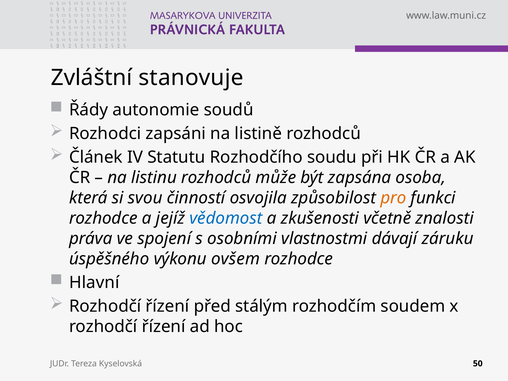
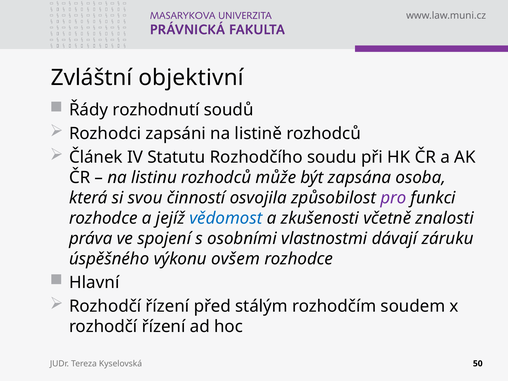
stanovuje: stanovuje -> objektivní (191, 78)
autonomie: autonomie -> rozhodnutí (156, 110)
pro colour: orange -> purple (393, 198)
